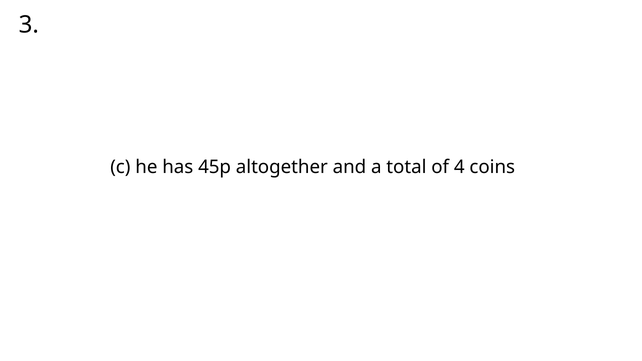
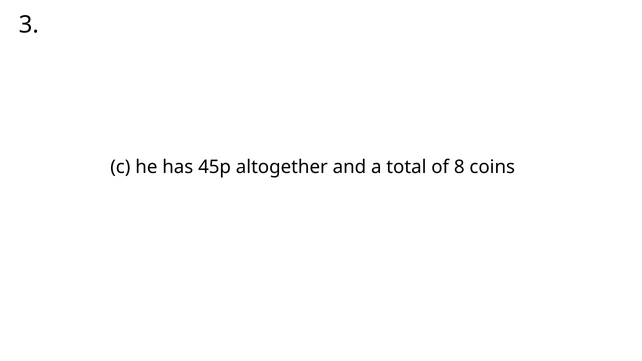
4: 4 -> 8 (459, 167)
